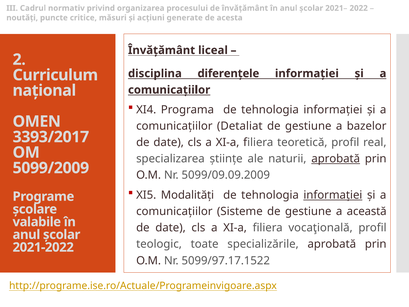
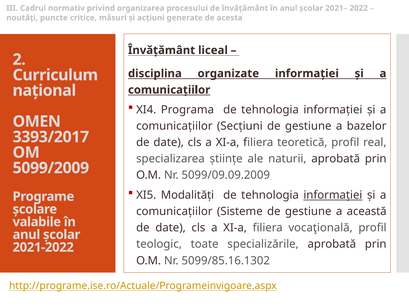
diferențele: diferențele -> organizate (228, 73)
Detaliat: Detaliat -> Secțiuni (240, 126)
aprobată underline: present -> none (336, 159)
5099/97.17.1522: 5099/97.17.1522 -> 5099/85.16.1302 (226, 260)
